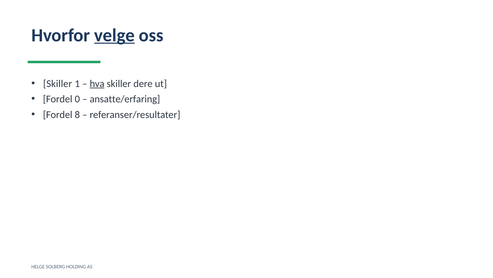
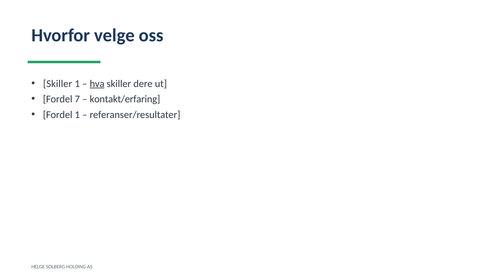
velge underline: present -> none (114, 35)
0: 0 -> 7 (77, 99)
ansatte/erfaring: ansatte/erfaring -> kontakt/erfaring (125, 99)
Fordel 8: 8 -> 1 (77, 114)
